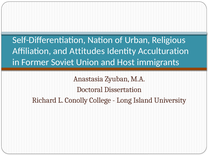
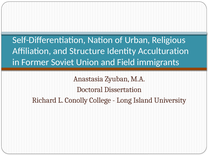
Attitudes: Attitudes -> Structure (87, 51)
Host: Host -> Field (126, 62)
